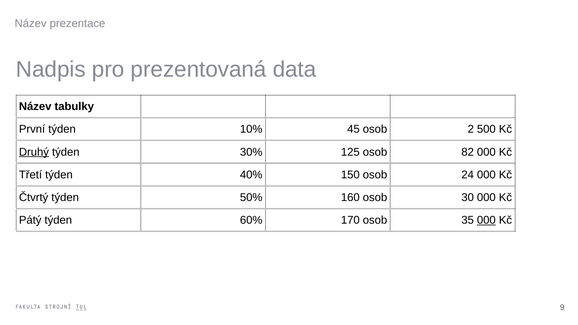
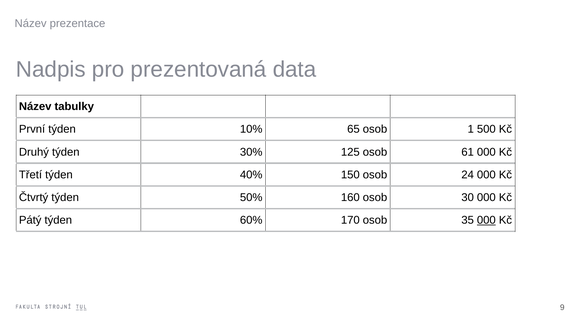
45: 45 -> 65 (353, 129)
2: 2 -> 1 (471, 129)
Druhý underline: present -> none (34, 152)
82: 82 -> 61 (468, 152)
